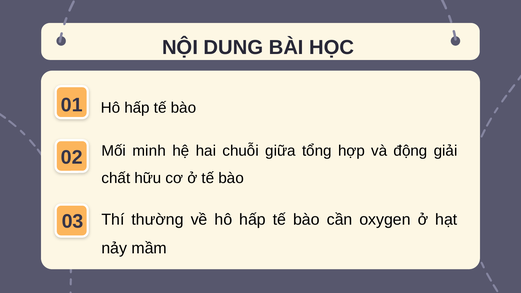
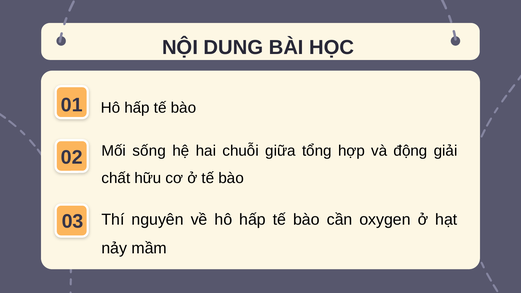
minh: minh -> sống (149, 151)
thường: thường -> nguyên (158, 220)
